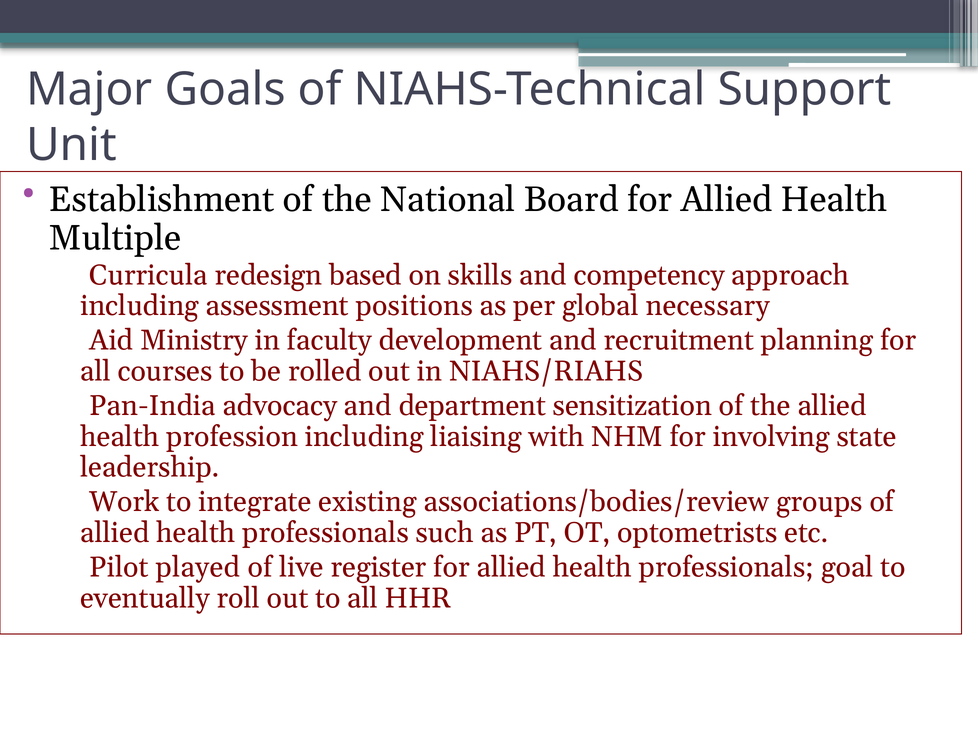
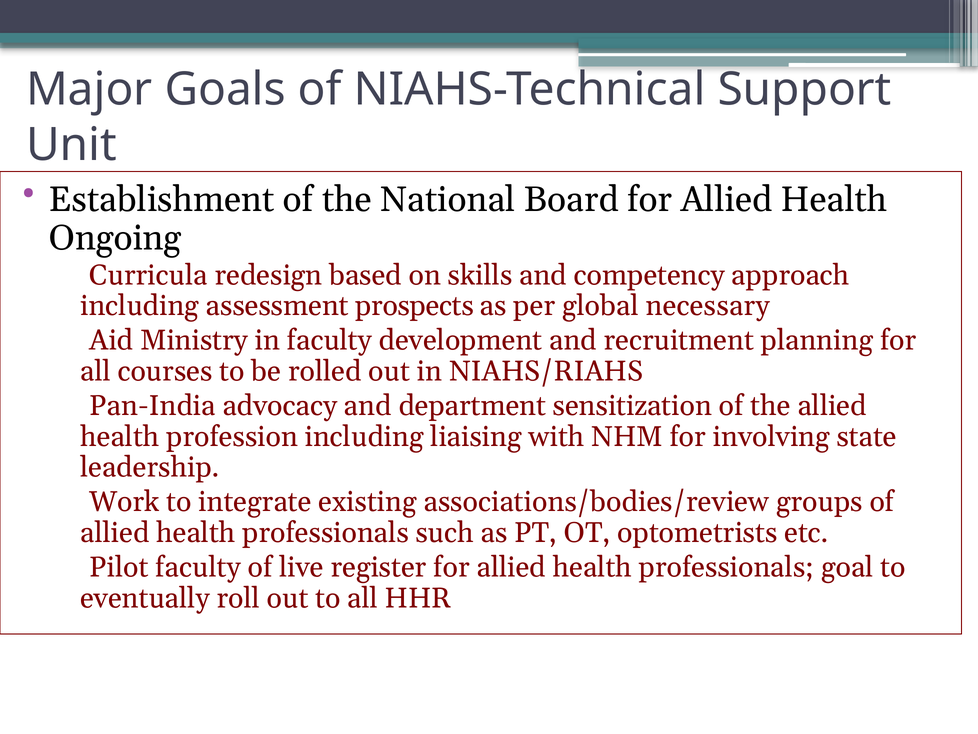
Multiple: Multiple -> Ongoing (115, 238)
positions: positions -> prospects (415, 306)
Pilot played: played -> faculty (198, 567)
